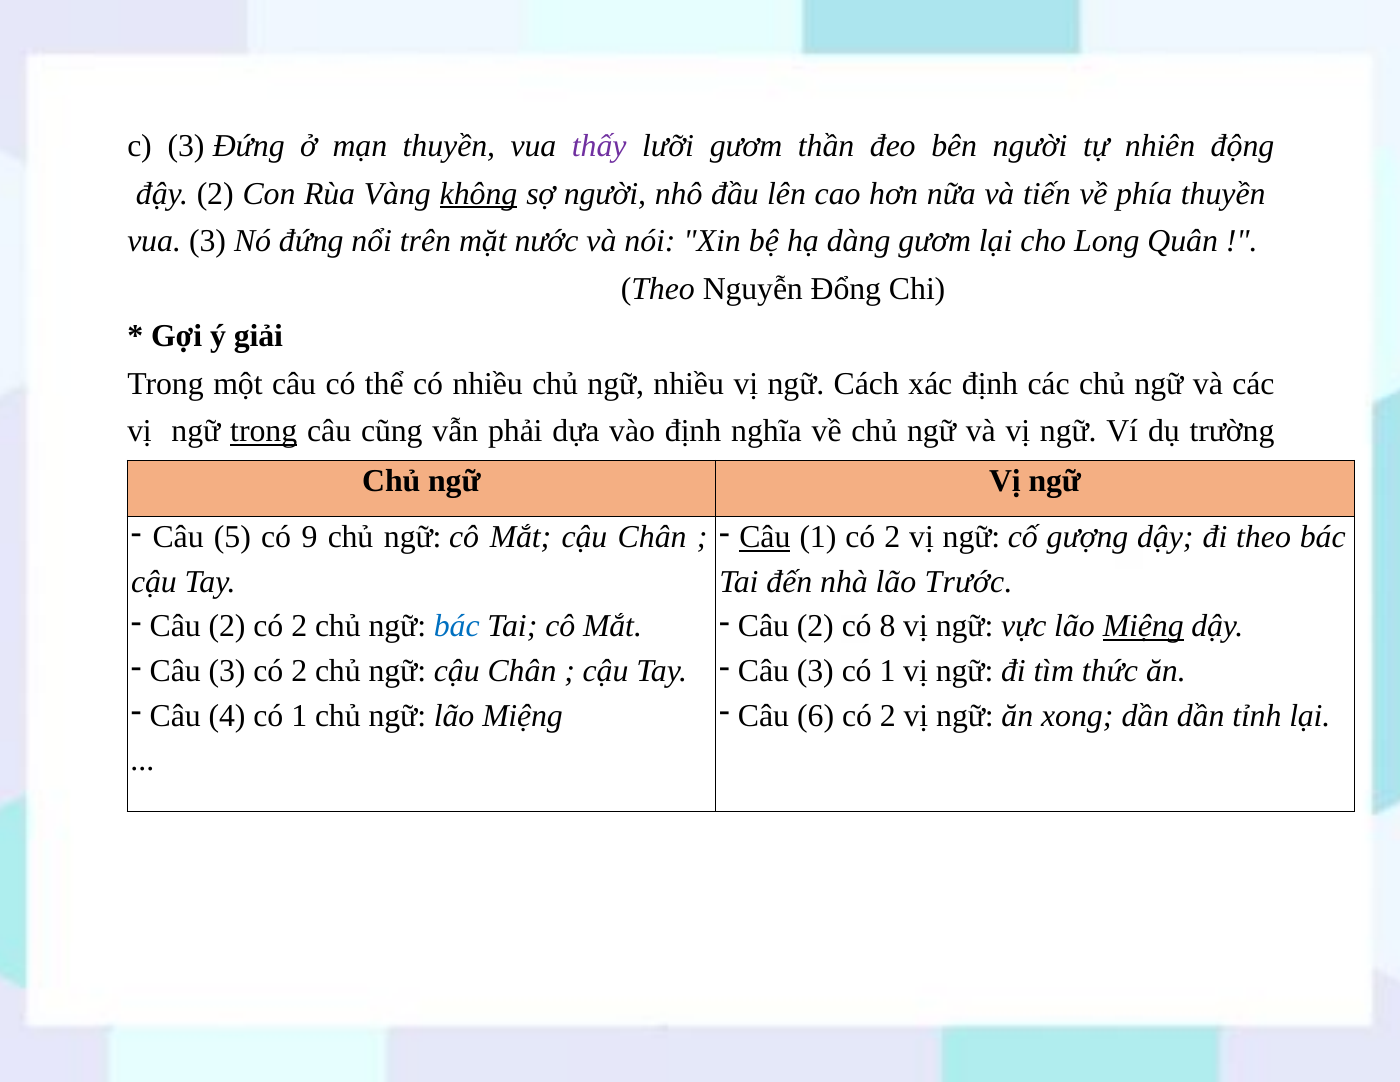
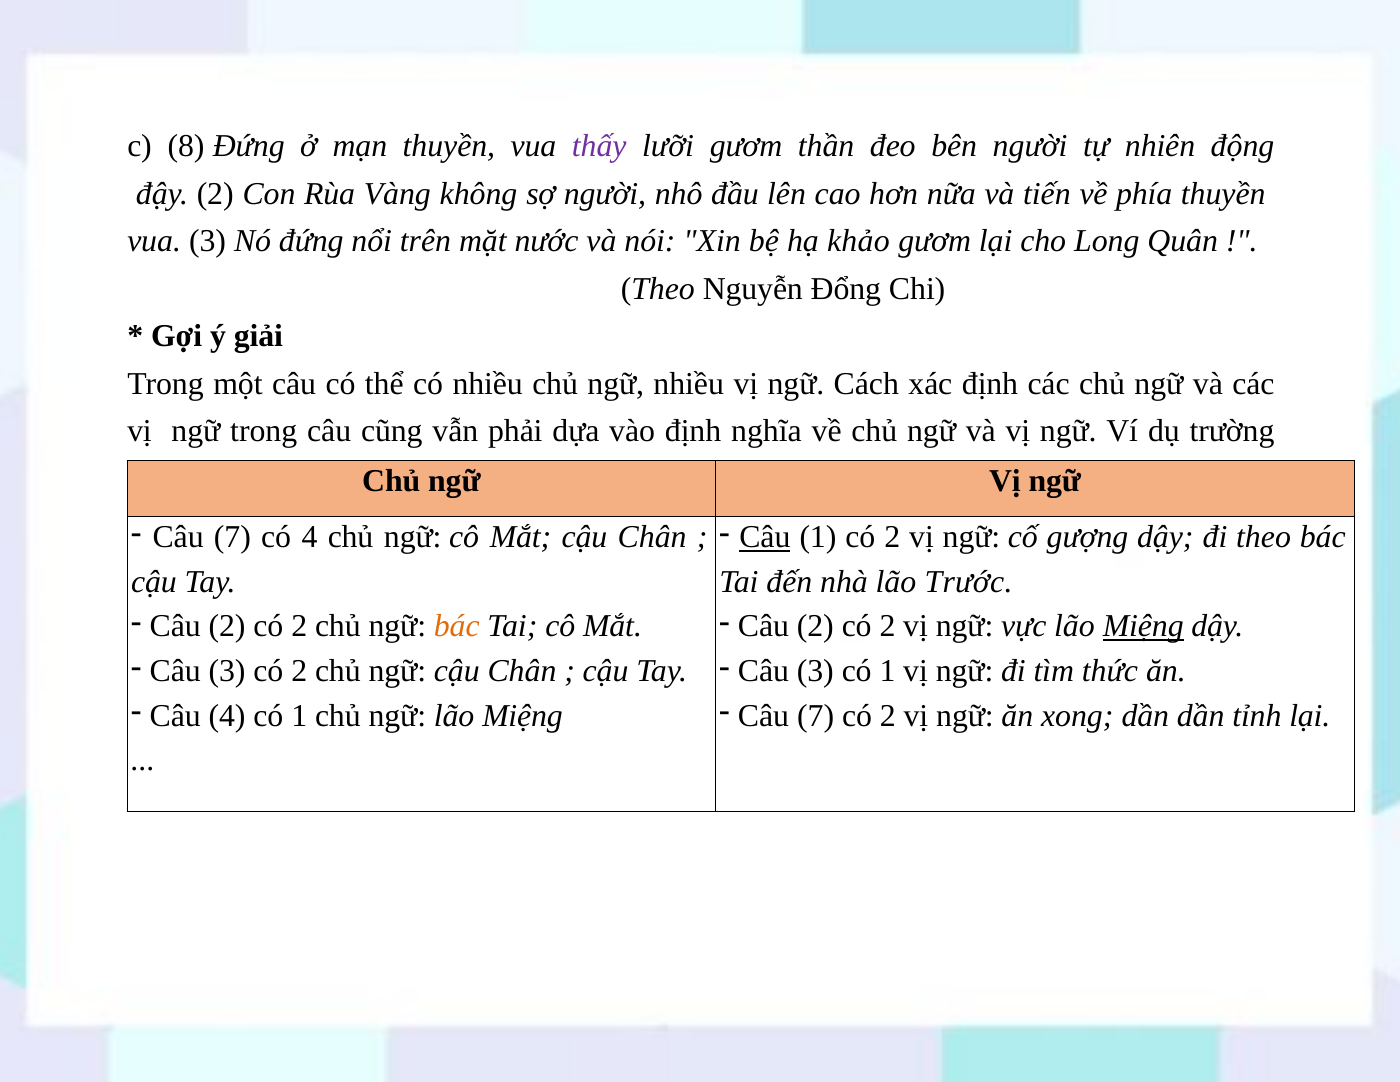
c 3: 3 -> 8 (186, 146)
không underline: present -> none (479, 194)
dàng: dàng -> khảo (858, 241)
trong underline: present -> none (264, 431)
5: 5 -> 7 (232, 537)
có 9: 9 -> 4 (310, 537)
bác colour: blue -> orange (457, 626)
8: 8 -> 2 (887, 626)
6: 6 -> 7 (816, 715)
